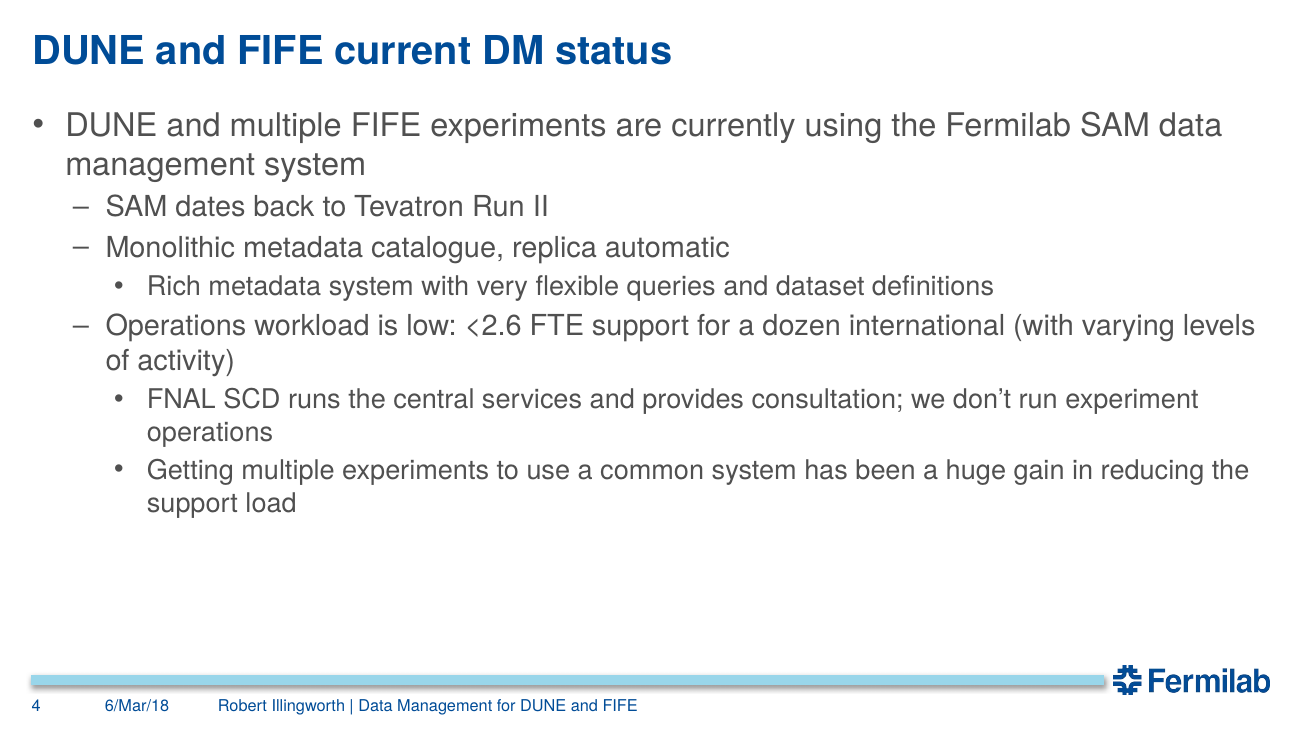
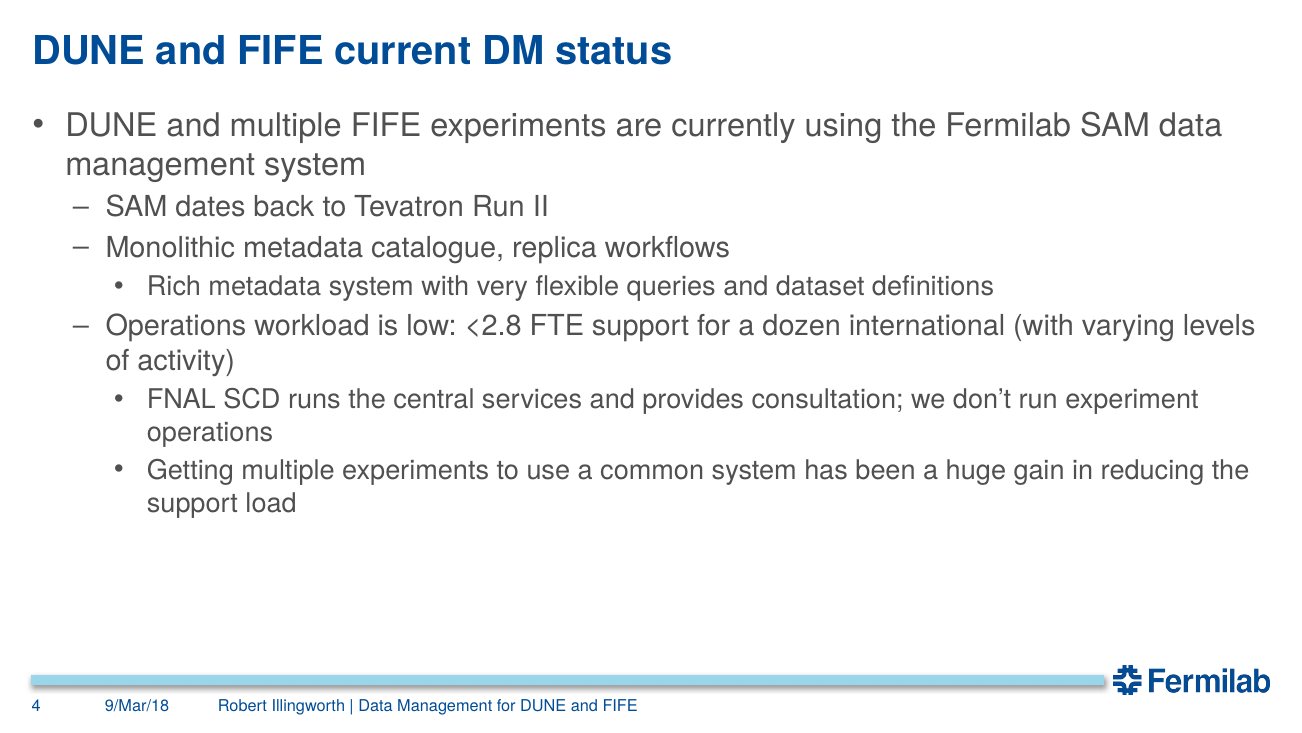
automatic: automatic -> workflows (667, 248)
<2.6: <2.6 -> <2.8 (493, 326)
6/Mar/18: 6/Mar/18 -> 9/Mar/18 (137, 705)
